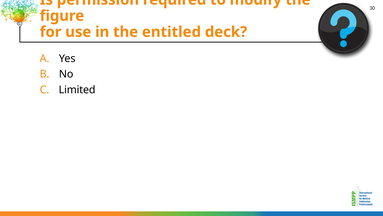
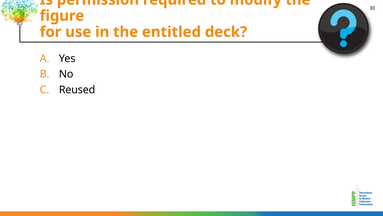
Limited: Limited -> Reused (77, 90)
